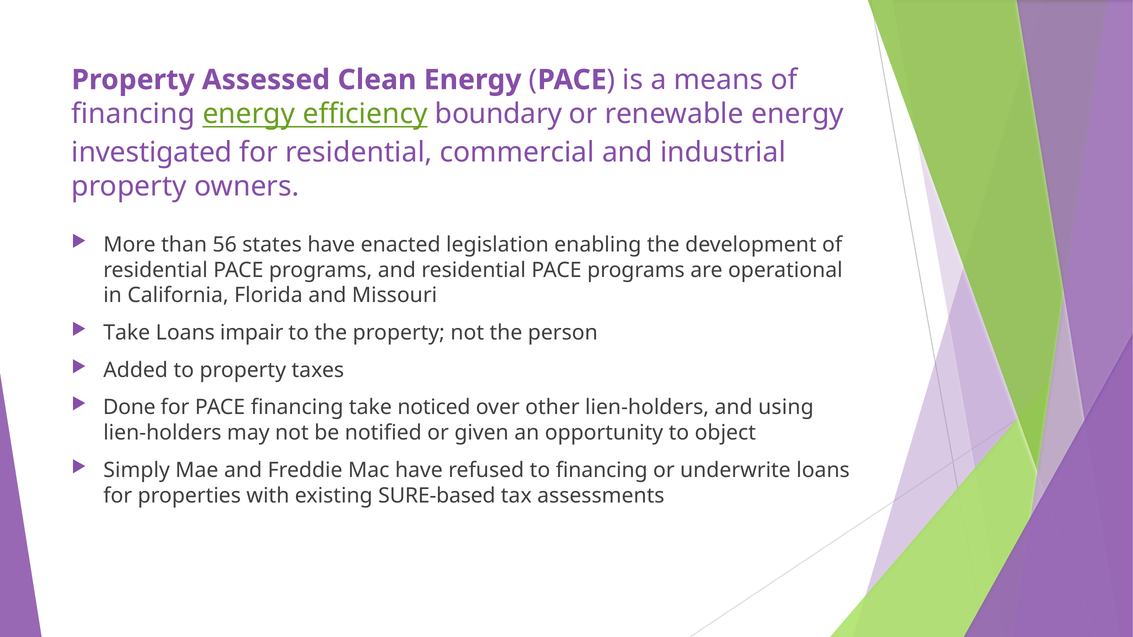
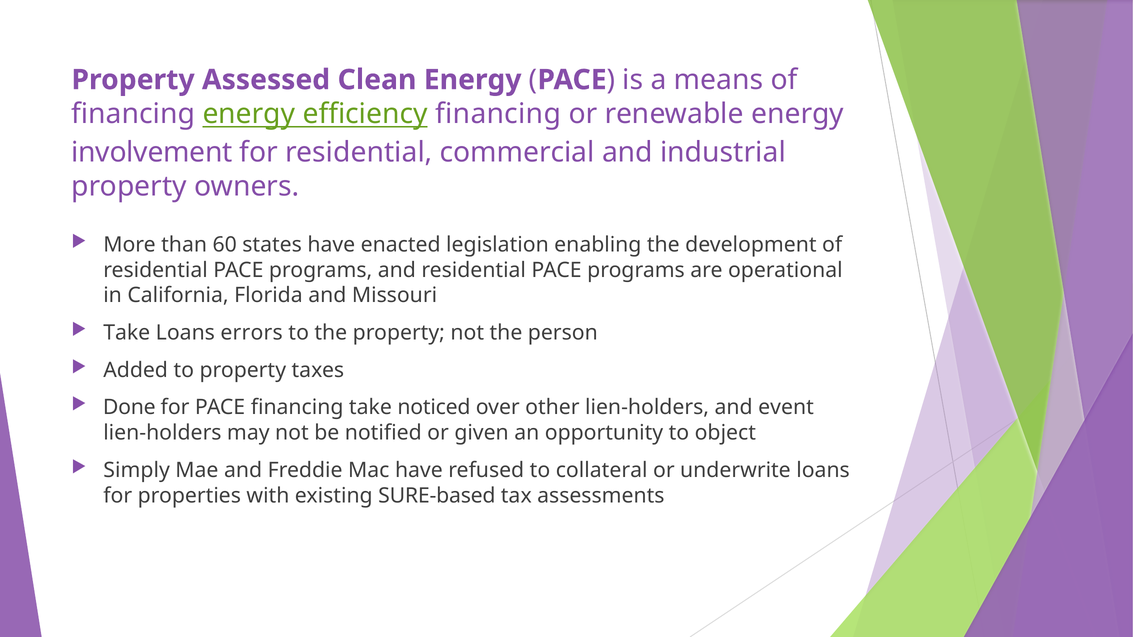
efficiency boundary: boundary -> financing (498, 114)
investigated: investigated -> involvement (152, 153)
56: 56 -> 60 (225, 245)
impair: impair -> errors (252, 333)
using: using -> event (786, 408)
to financing: financing -> collateral (602, 470)
